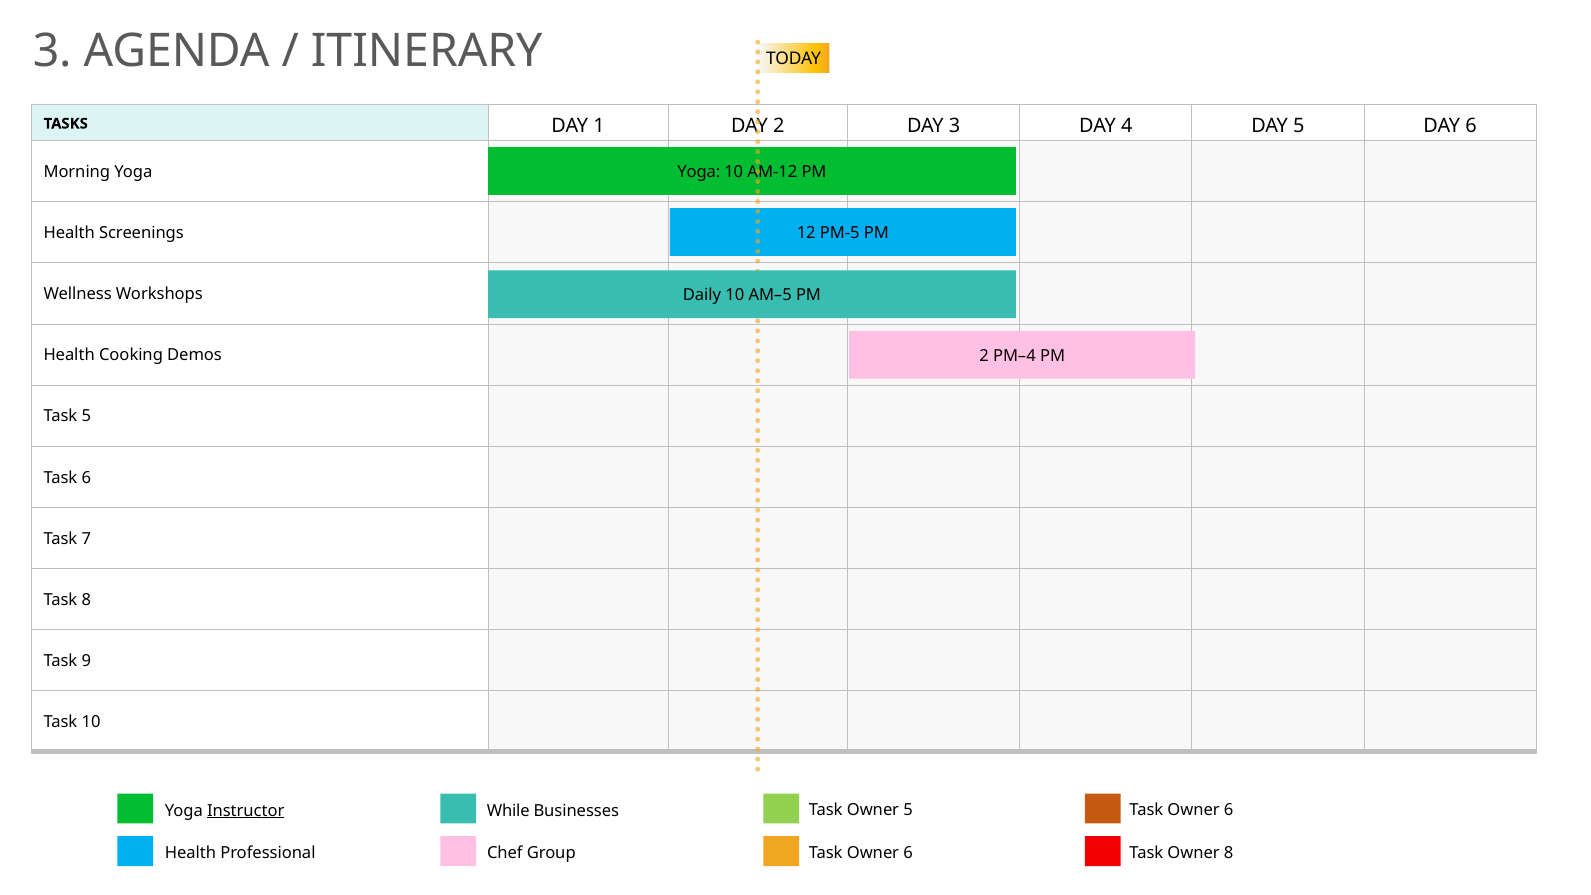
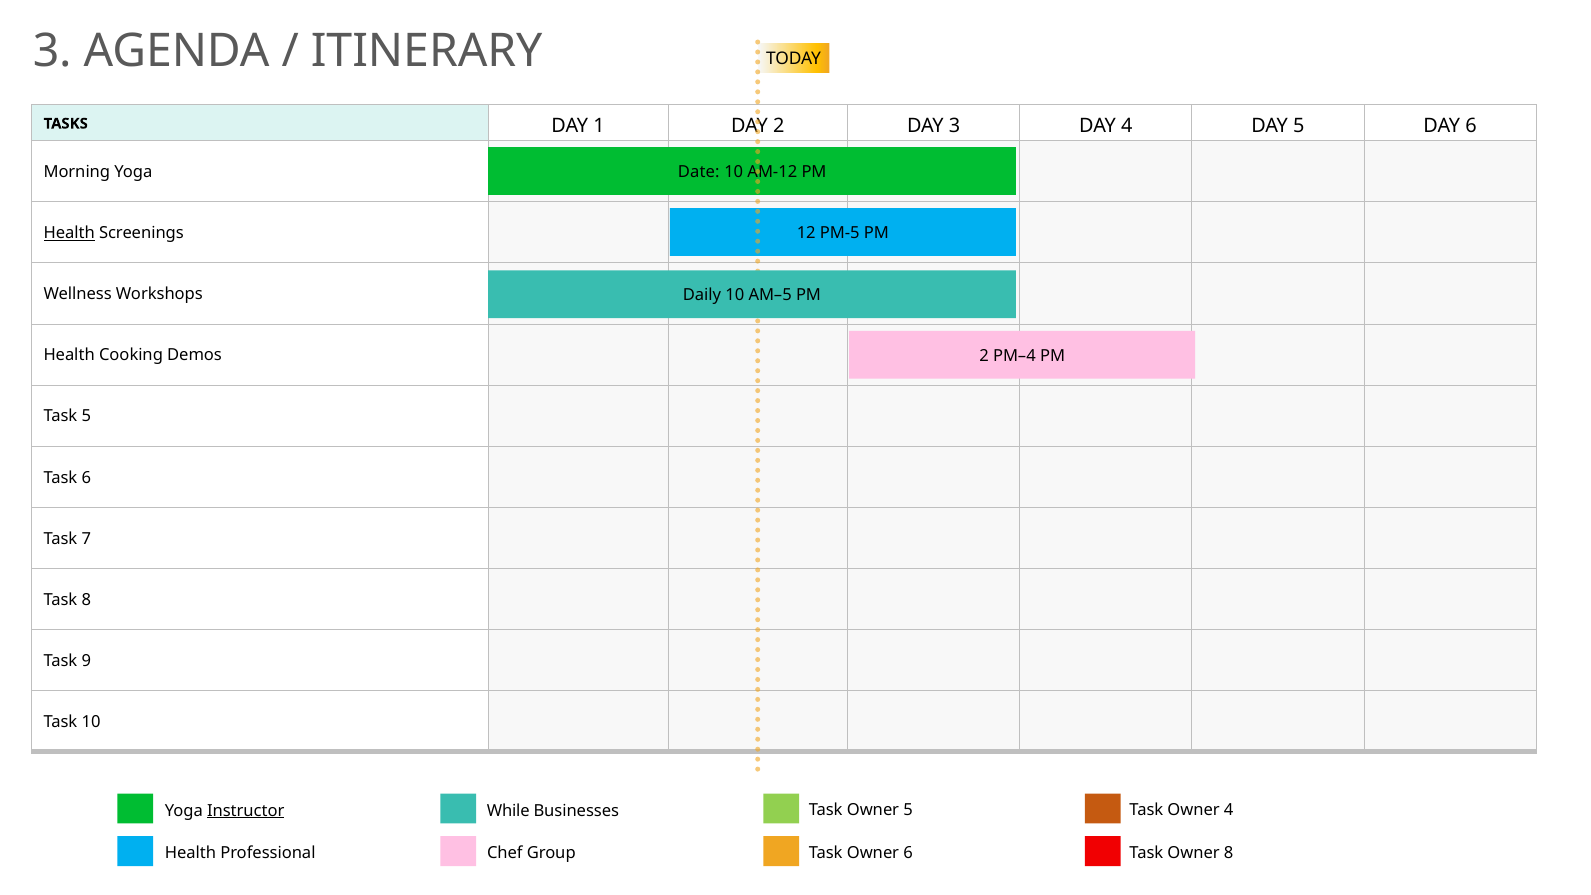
Yoga: Yoga -> Date (699, 172)
Health underline: none -> present (69, 233)
6: 6 -> 4 (1229, 810)
